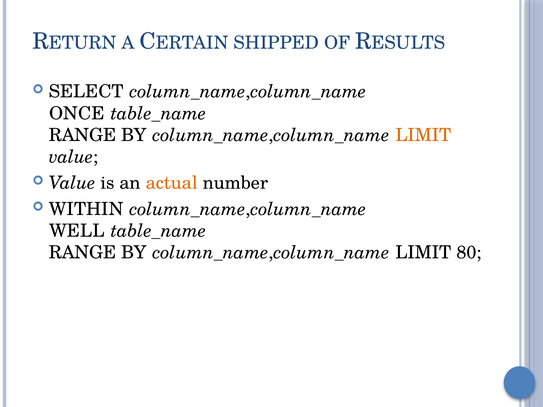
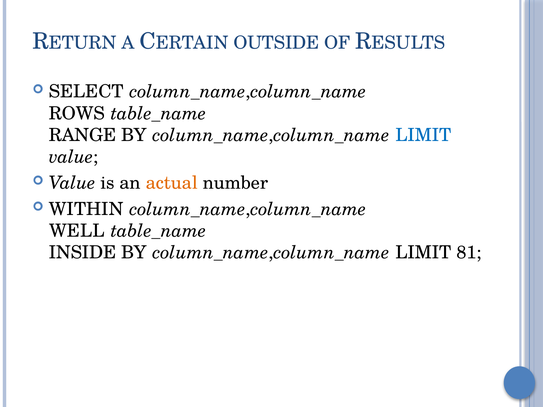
SHIPPED: SHIPPED -> OUTSIDE (276, 43)
ONCE: ONCE -> ROWS (77, 113)
LIMIT colour: orange -> blue (423, 135)
RANGE: RANGE -> INSIDE (83, 253)
80: 80 -> 81 (469, 253)
